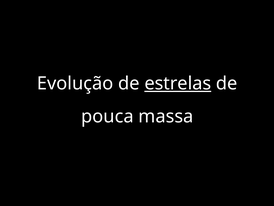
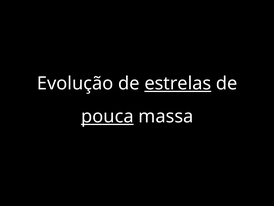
pouca underline: none -> present (107, 116)
